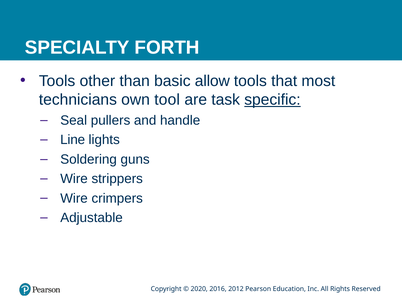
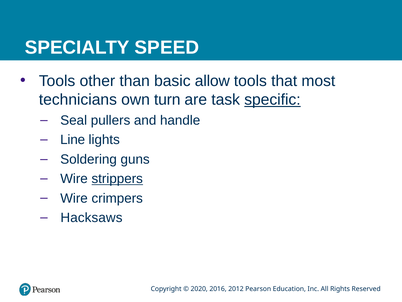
FORTH: FORTH -> SPEED (167, 48)
tool: tool -> turn (167, 100)
strippers underline: none -> present (117, 179)
Adjustable: Adjustable -> Hacksaws (91, 217)
